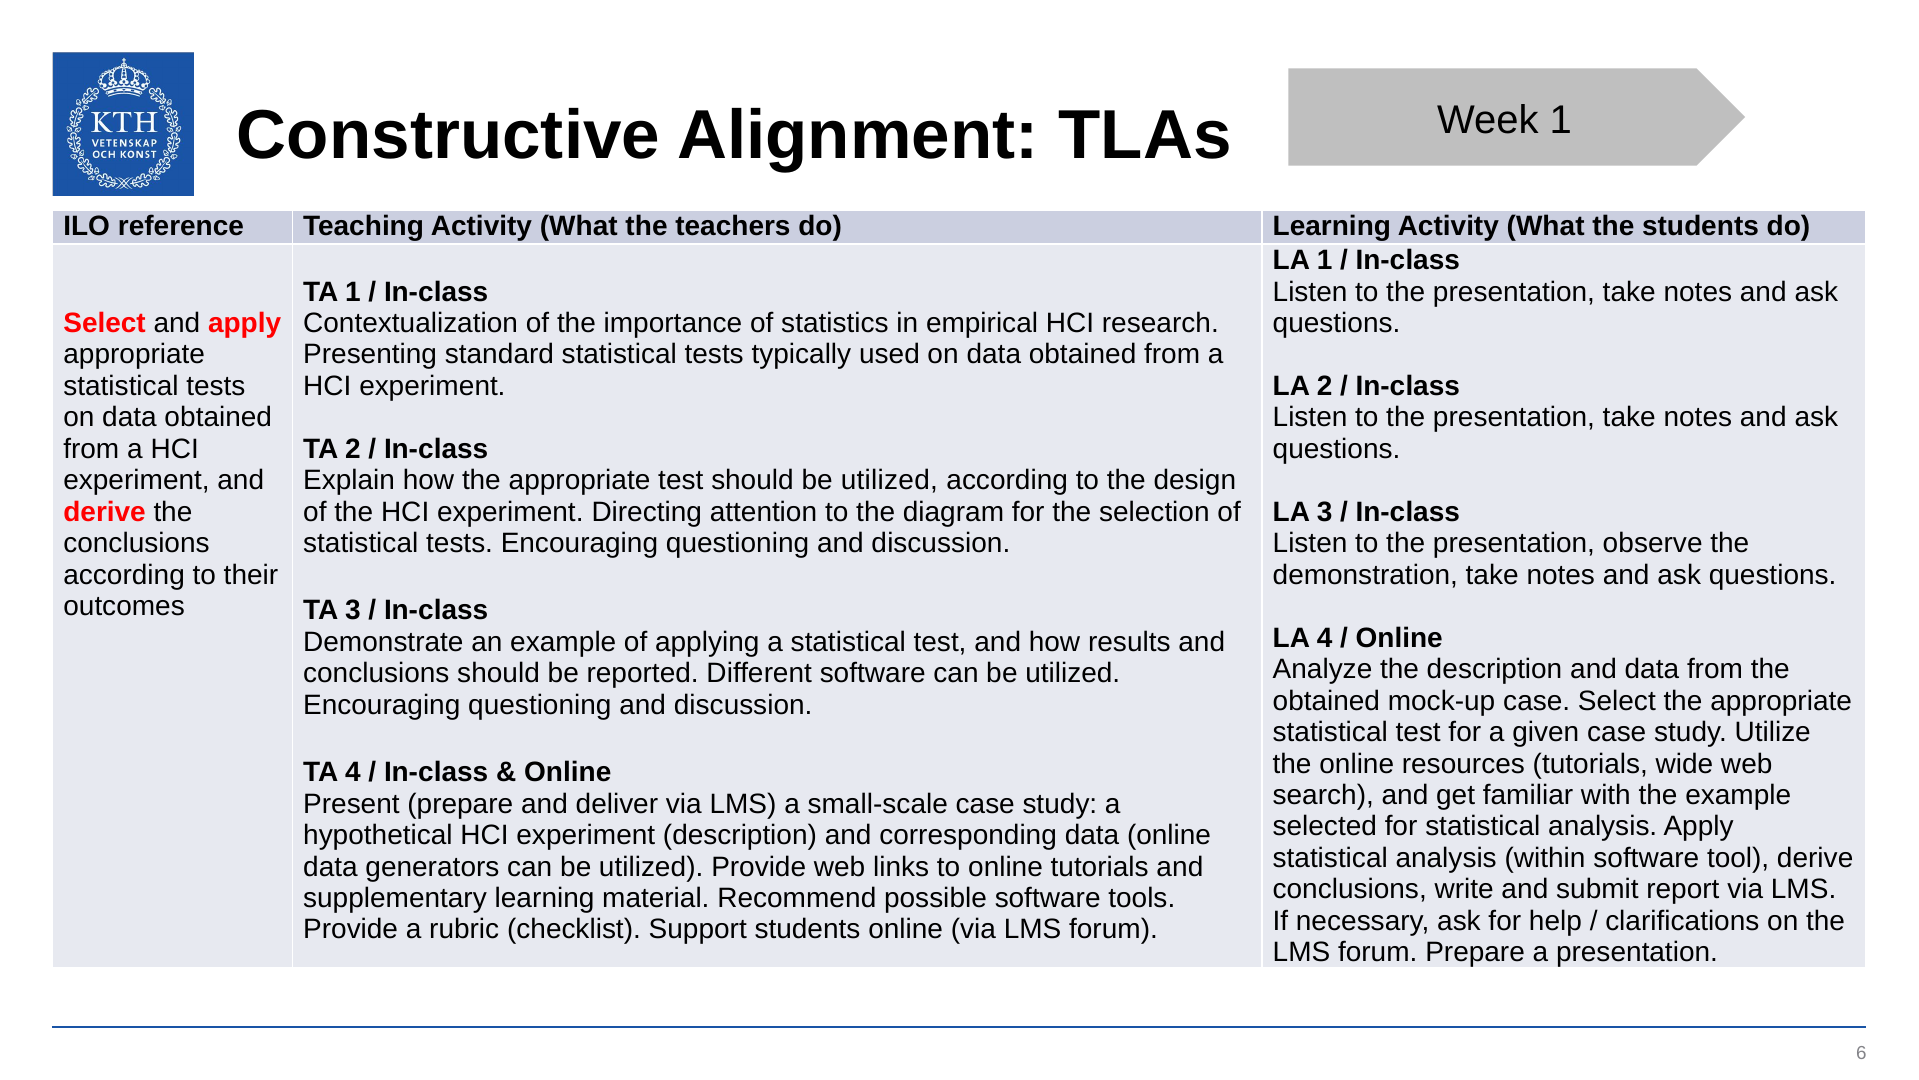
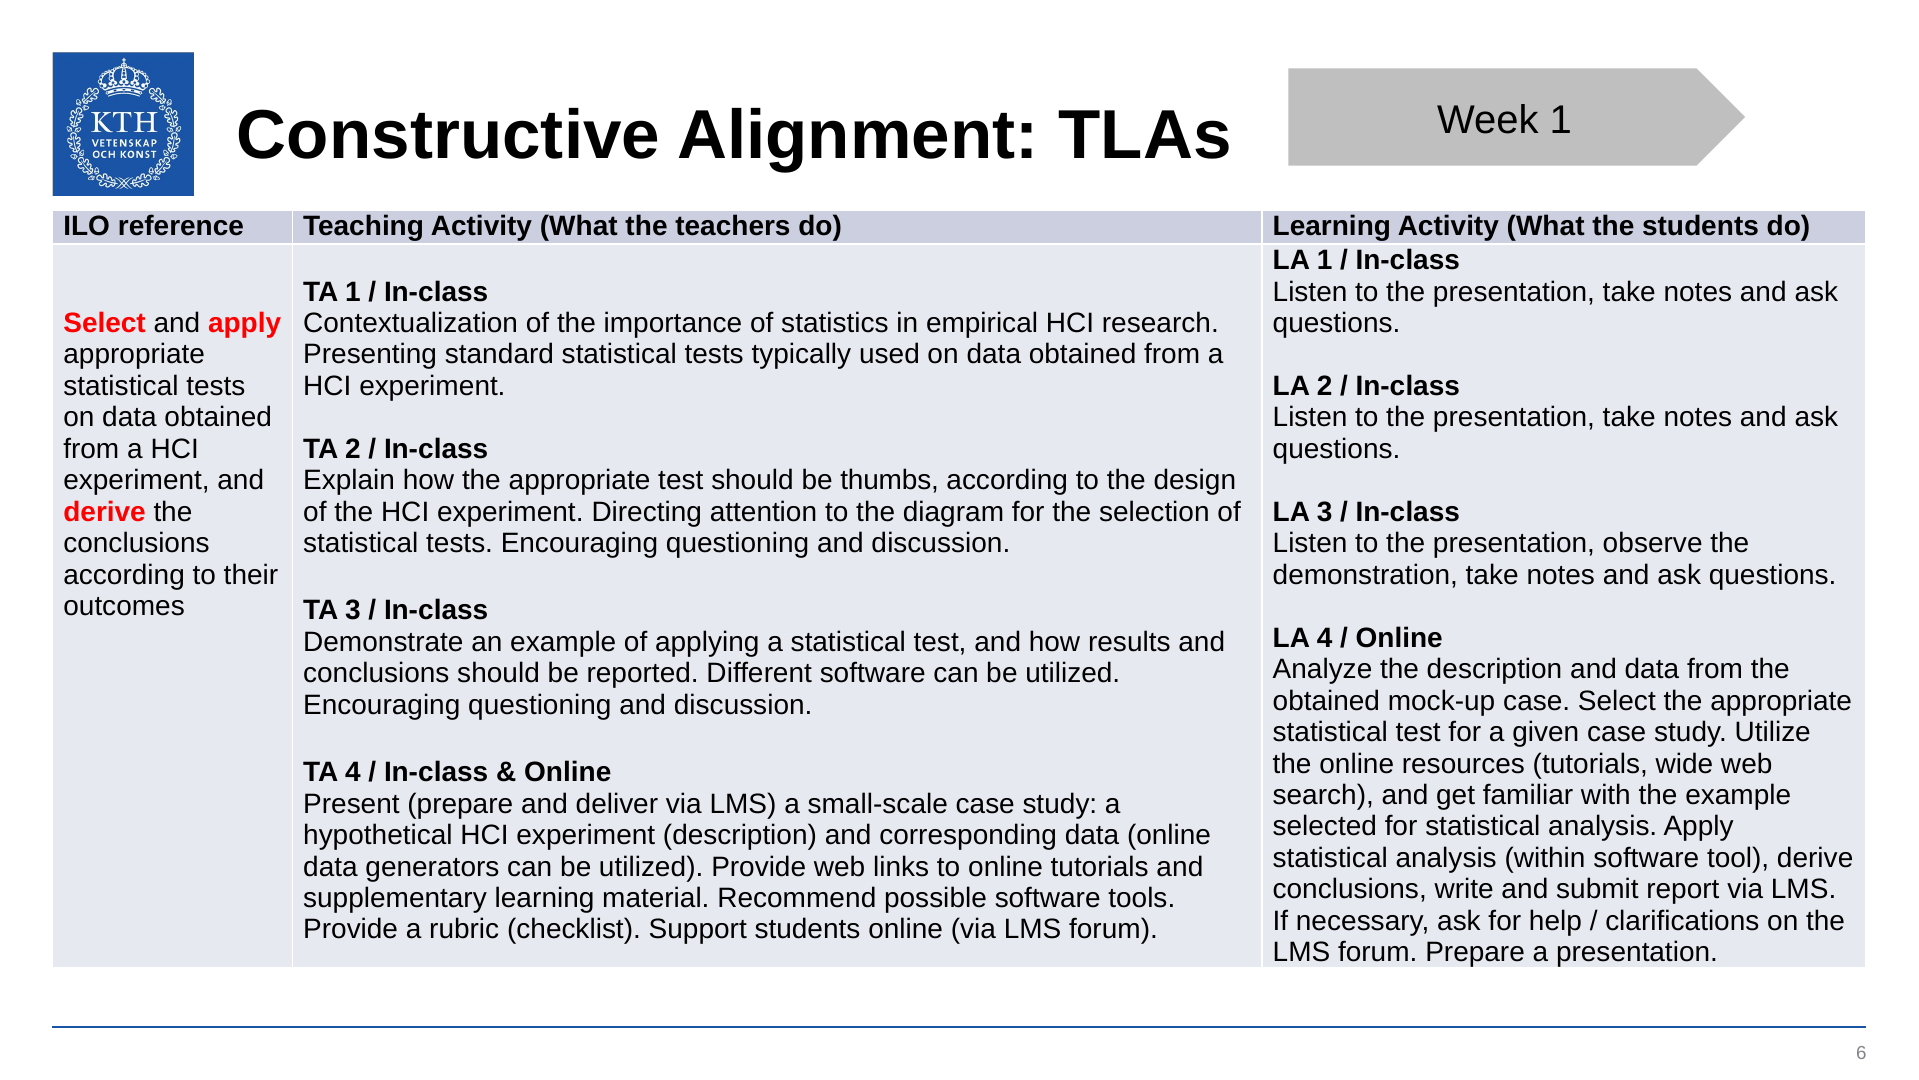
should be utilized: utilized -> thumbs (890, 480)
